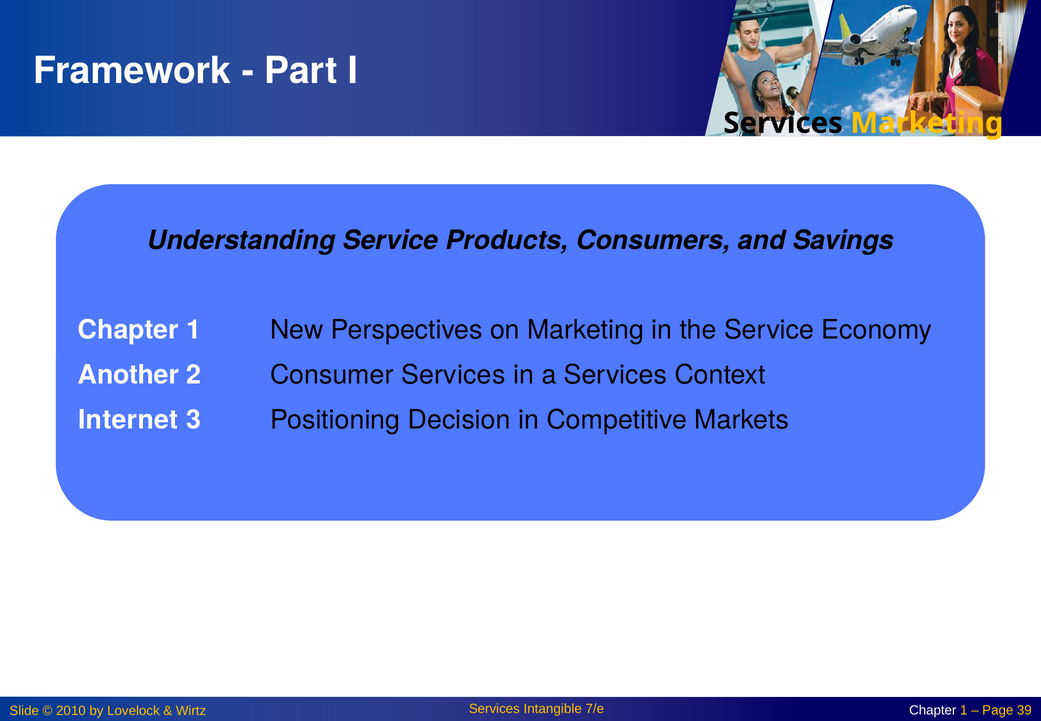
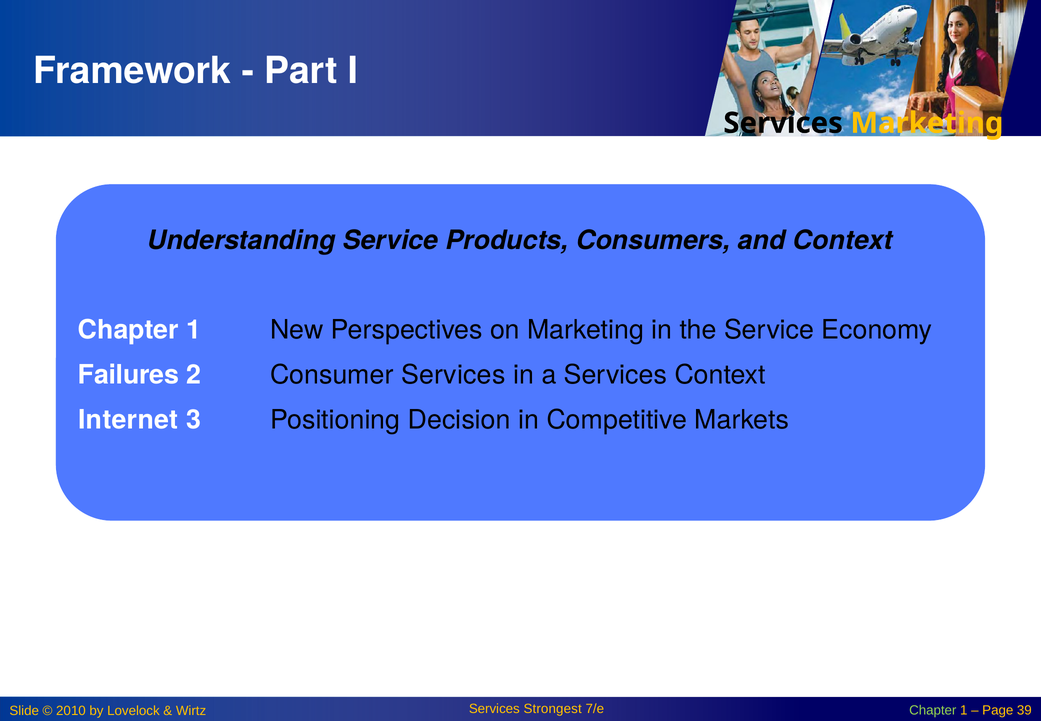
and Savings: Savings -> Context (843, 240)
Another: Another -> Failures (128, 375)
Intangible: Intangible -> Strongest (553, 709)
Chapter colour: white -> light green (933, 710)
